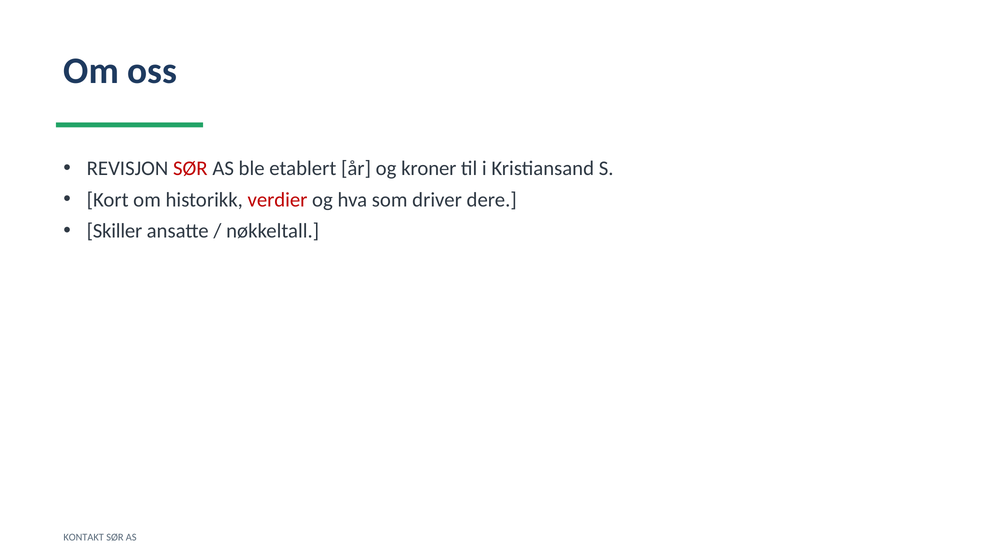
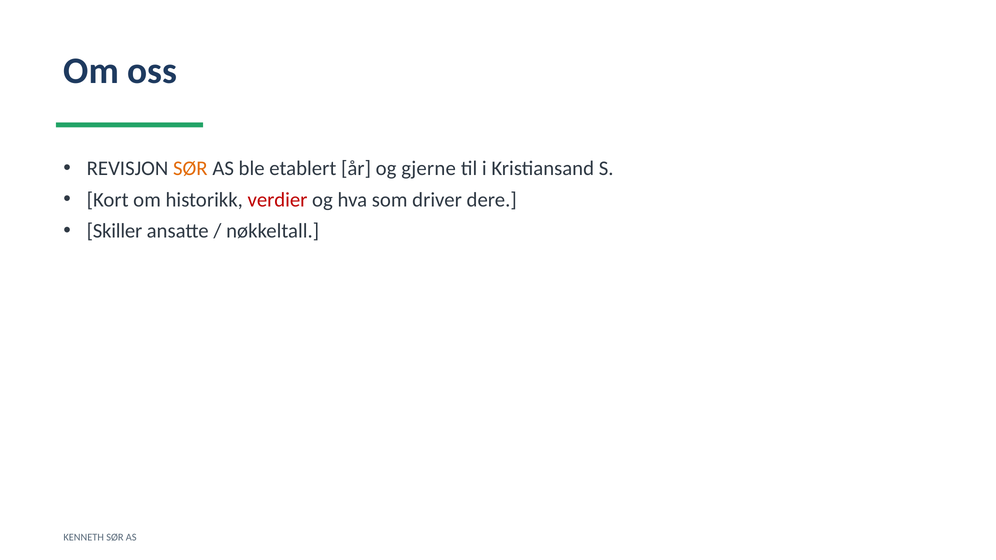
SØR colour: red -> orange (190, 169)
kroner: kroner -> gjerne (429, 169)
KONTAKT: KONTAKT -> KENNETH (84, 538)
